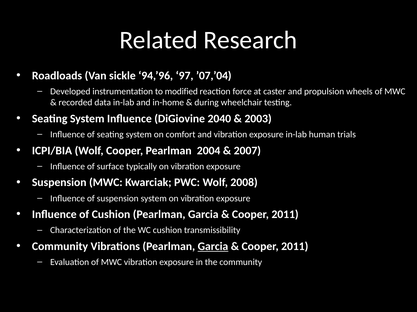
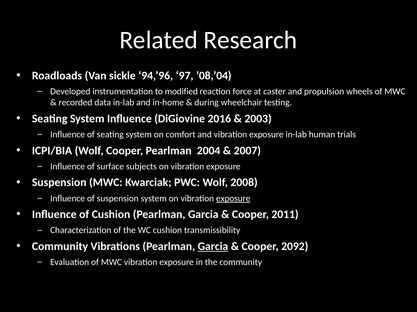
’07,’04: ’07,’04 -> ’08,’04 (214, 76)
2040: 2040 -> 2016 (219, 119)
typically: typically -> subjects (141, 167)
exposure underline: none -> present (233, 199)
2011: 2011 -> 2092 (295, 247)
